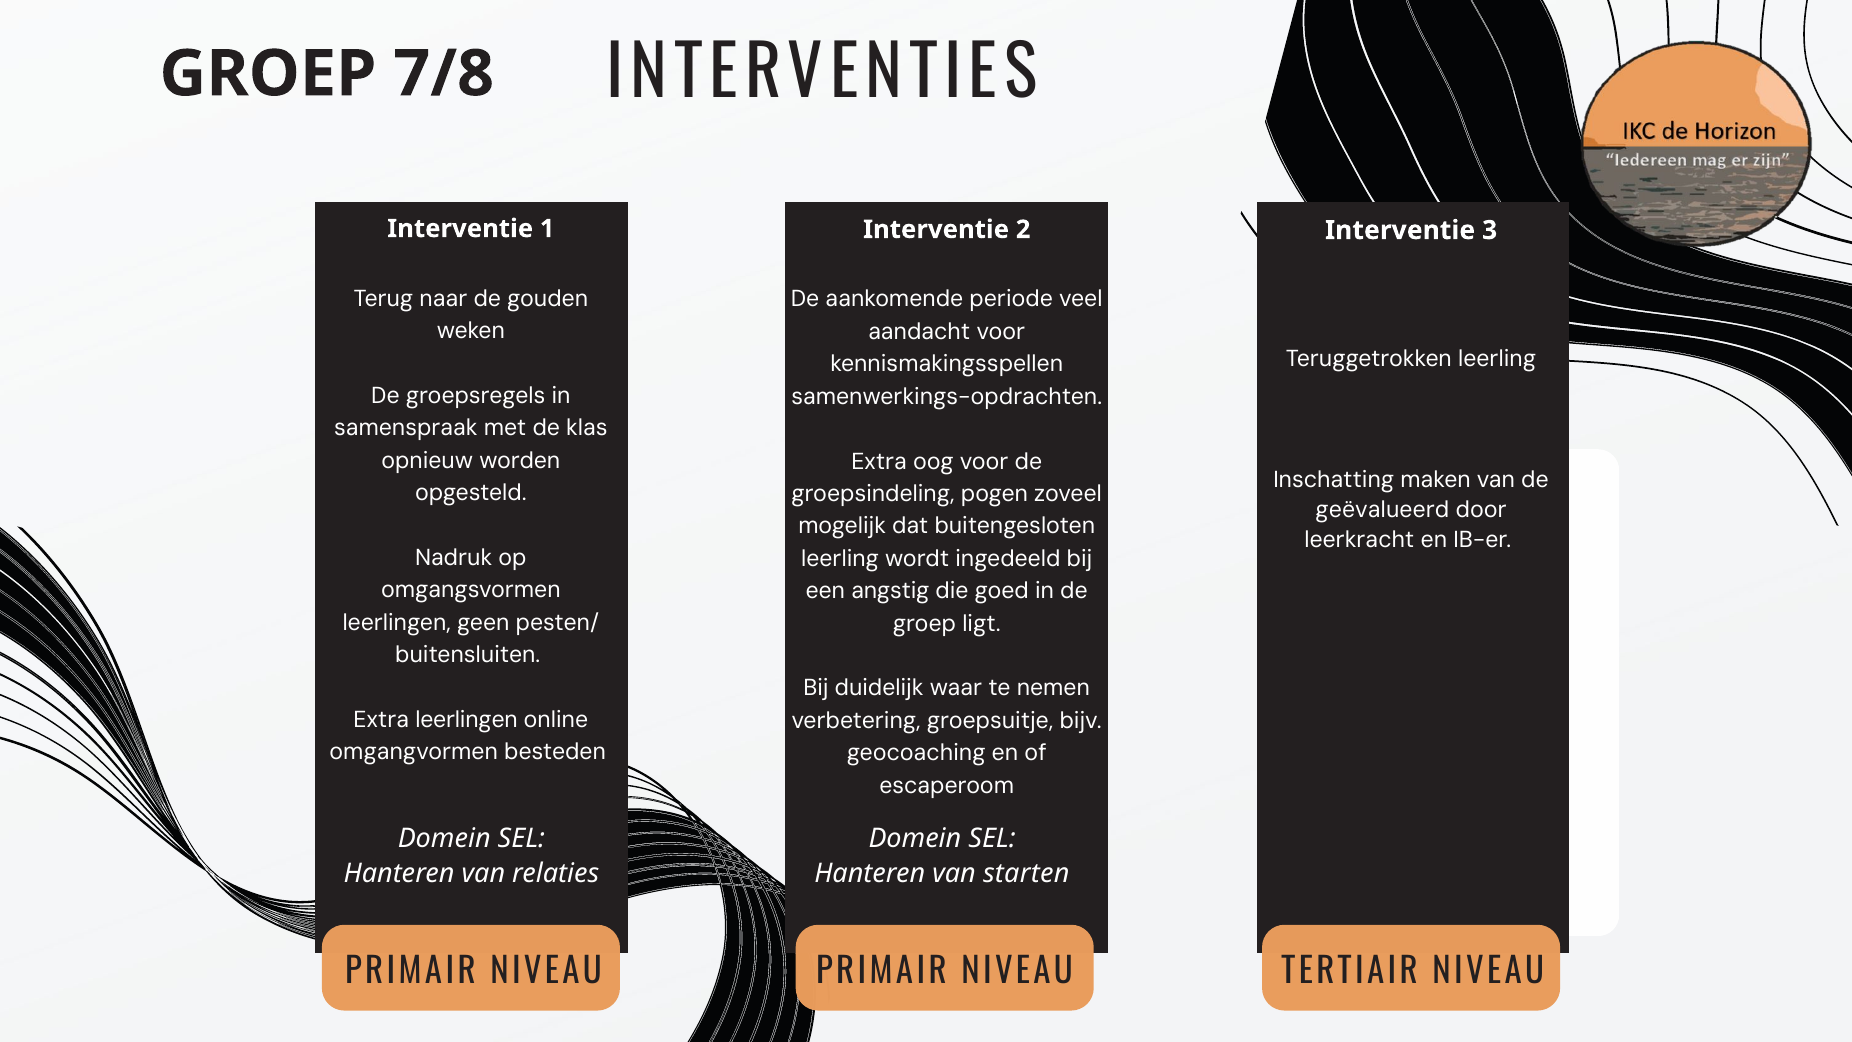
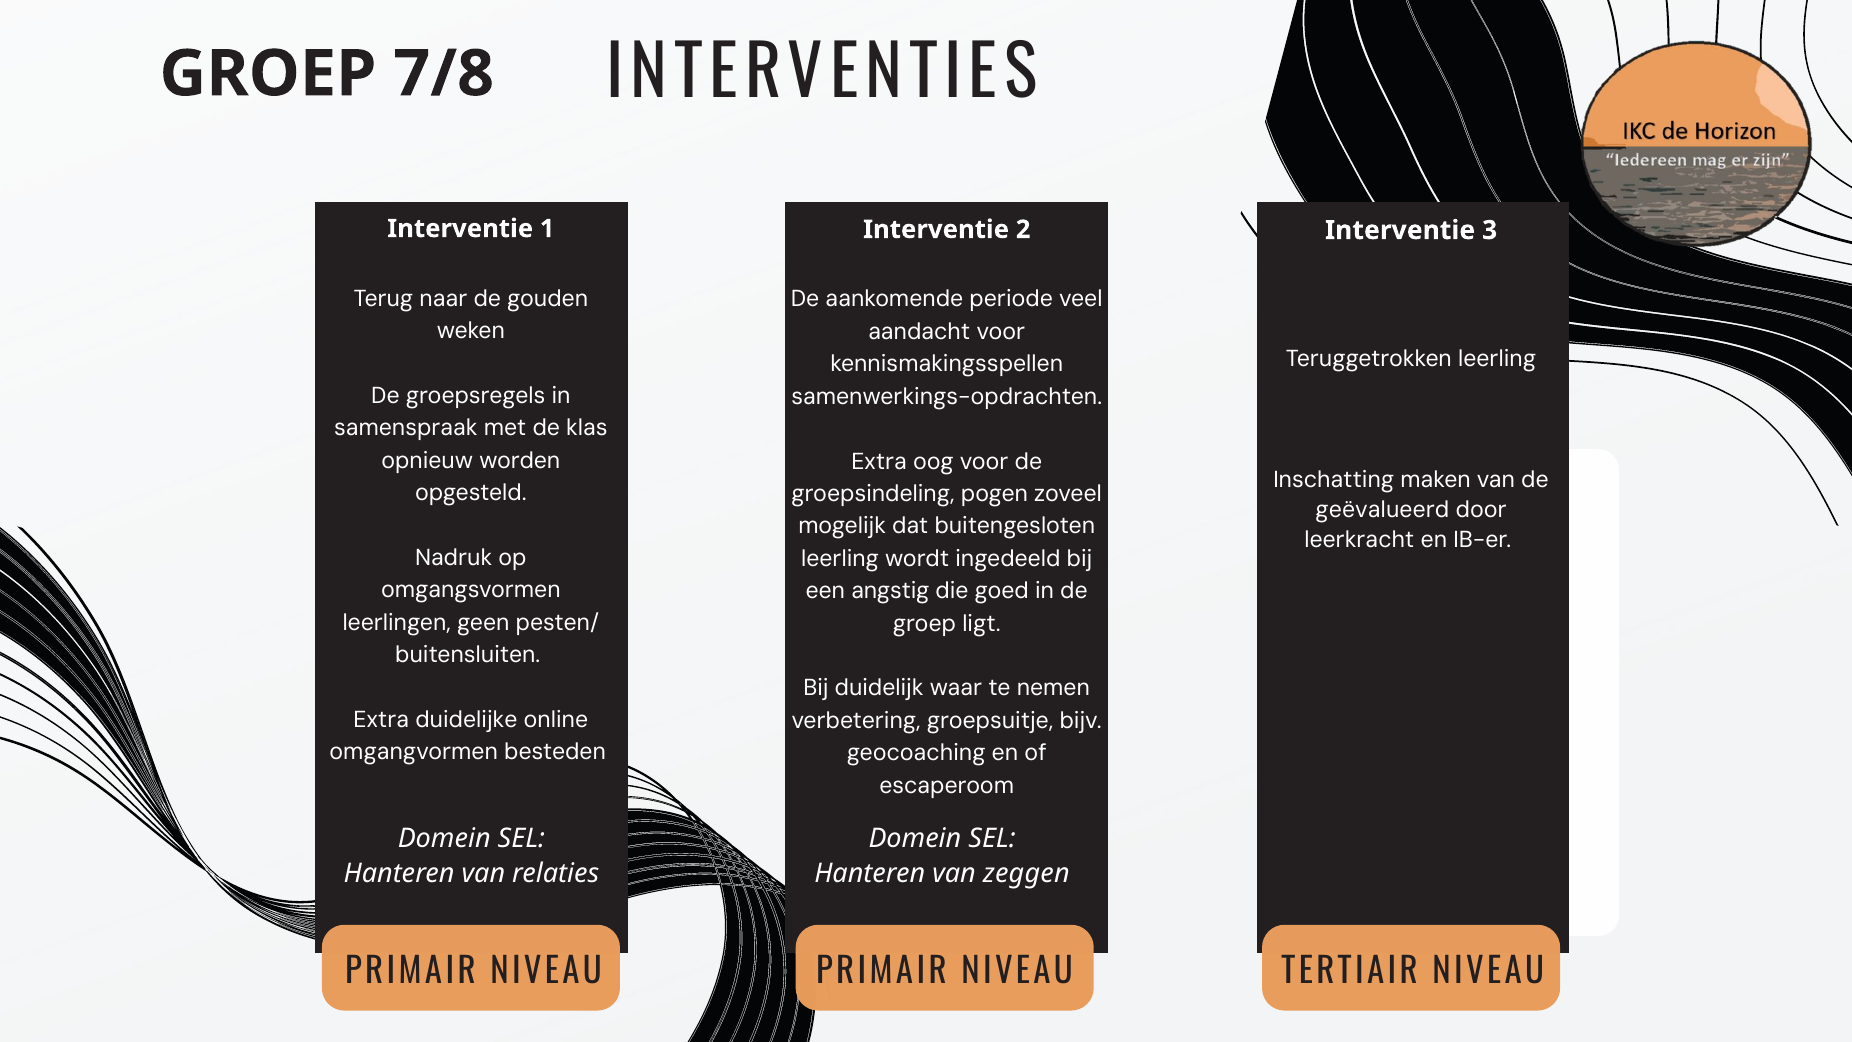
Extra leerlingen: leerlingen -> duidelijke (466, 720)
starten: starten -> zeggen (1026, 874)
